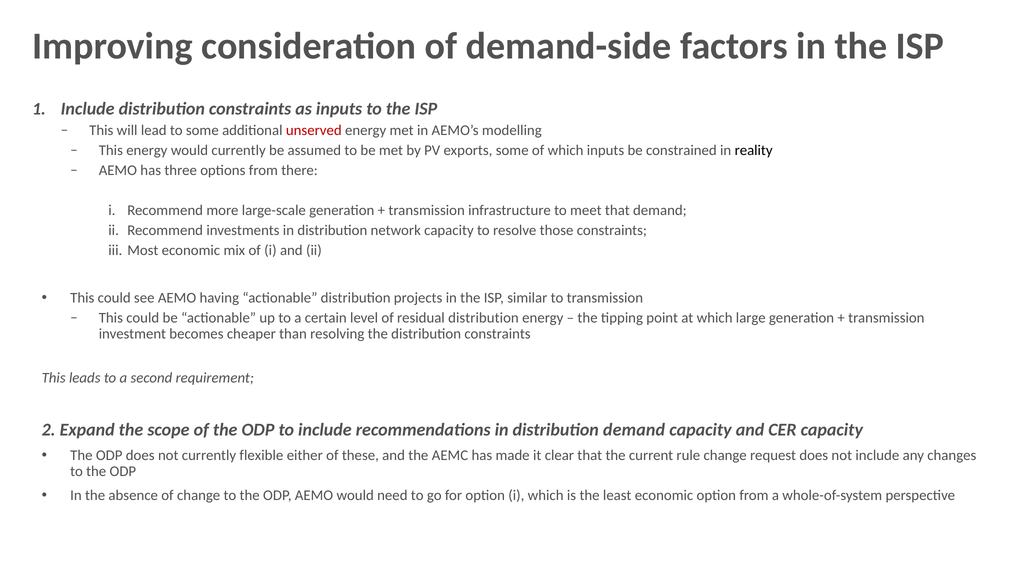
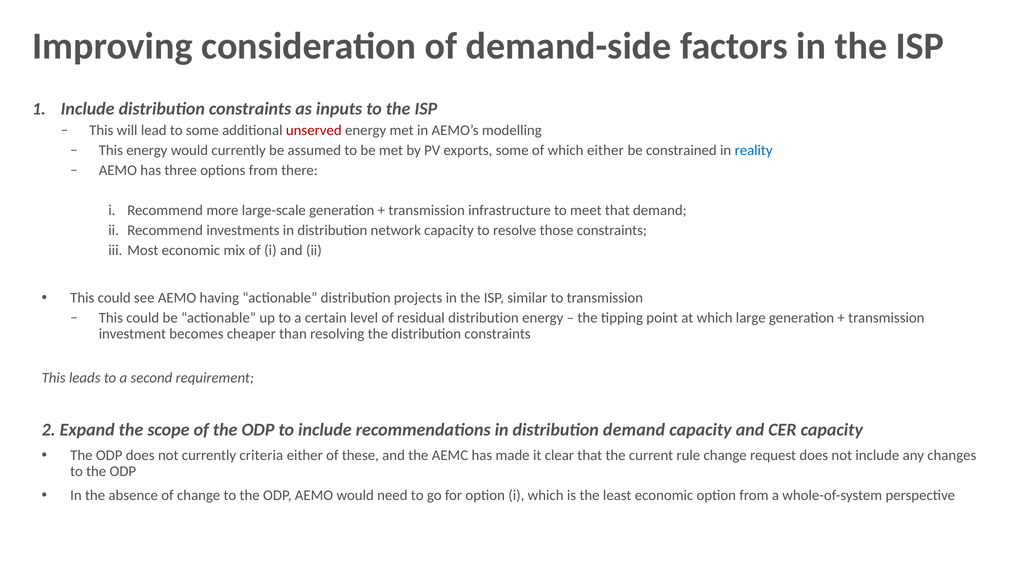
which inputs: inputs -> either (605, 150)
reality colour: black -> blue (754, 150)
flexible: flexible -> criteria (261, 455)
